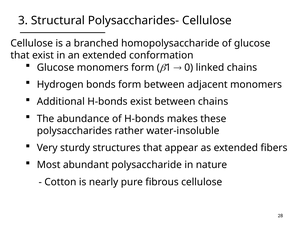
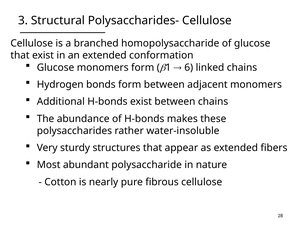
0: 0 -> 6 (189, 67)
